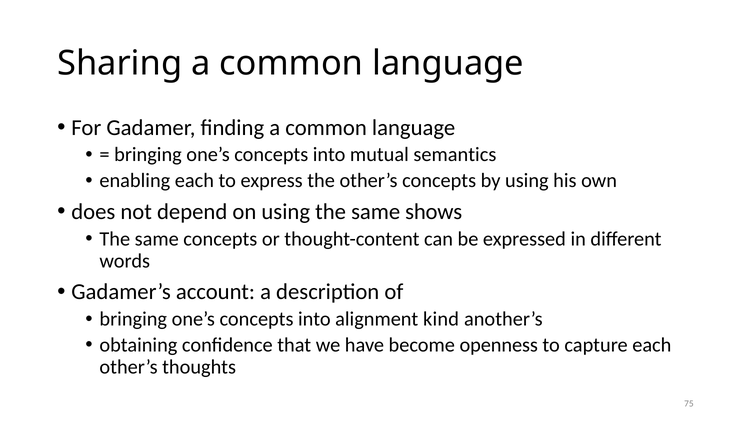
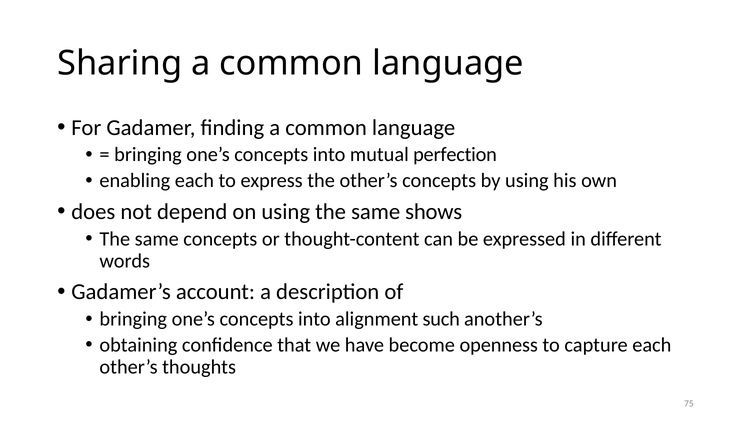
semantics: semantics -> perfection (455, 155)
kind: kind -> such (441, 319)
